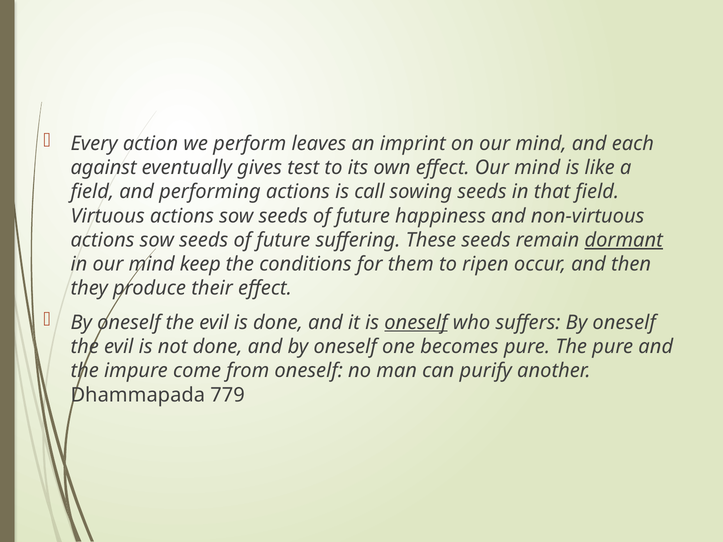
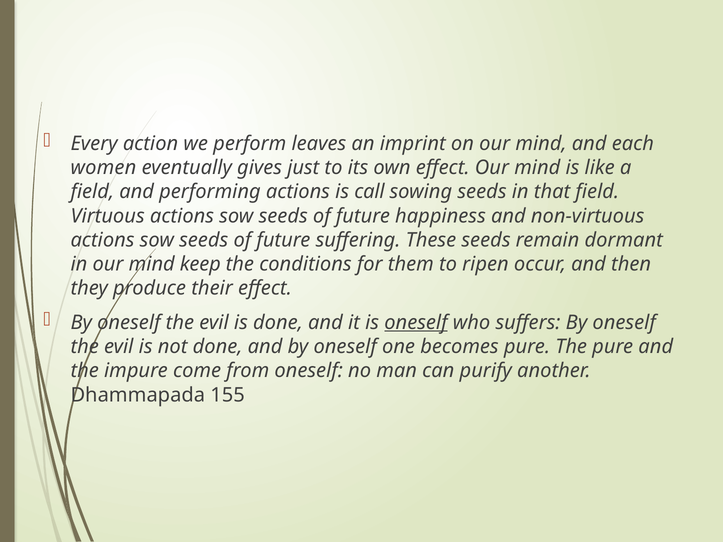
against: against -> women (103, 168)
test: test -> just (303, 168)
dormant underline: present -> none (624, 240)
779: 779 -> 155 (228, 395)
